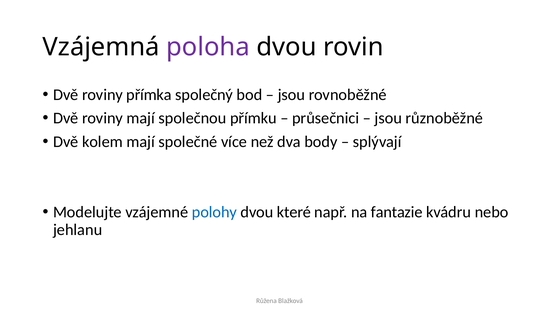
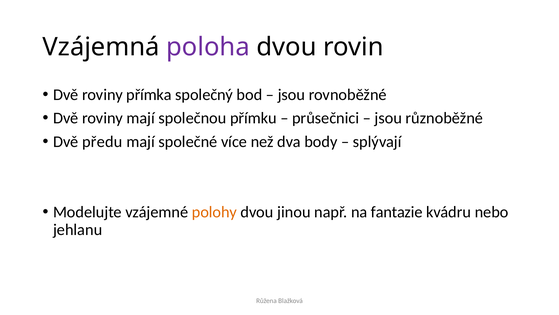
kolem: kolem -> předu (102, 141)
polohy colour: blue -> orange (214, 212)
které: které -> jinou (294, 212)
